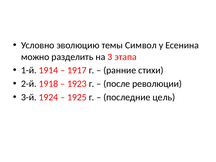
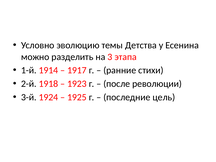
Символ: Символ -> Детства (141, 45)
